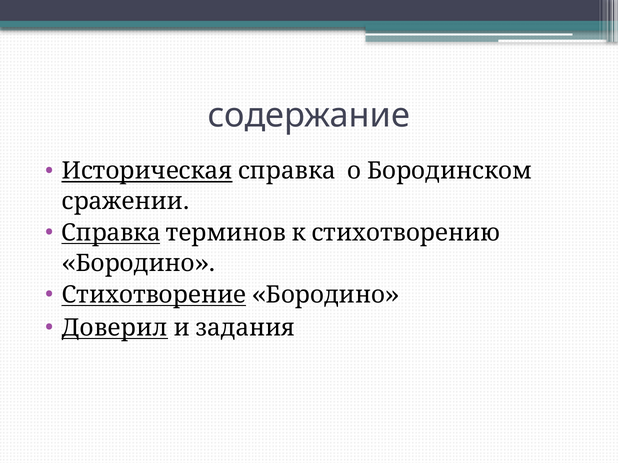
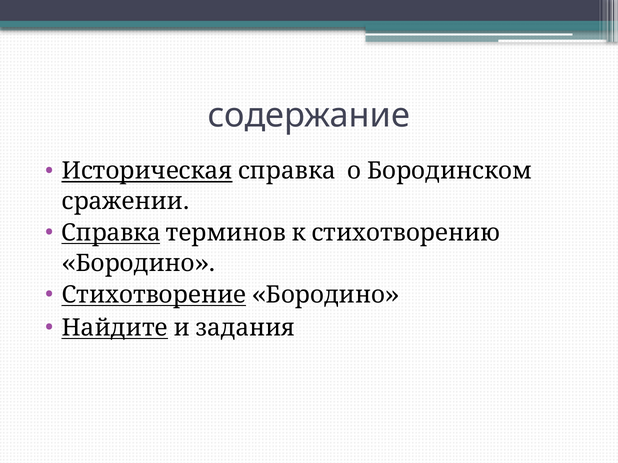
Доверил: Доверил -> Найдите (115, 328)
